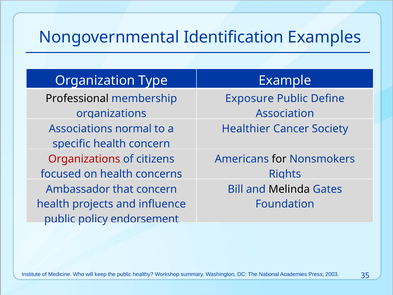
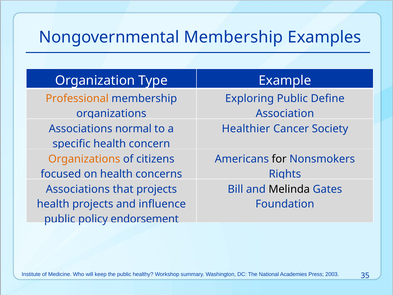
Nongovernmental Identification: Identification -> Membership (233, 37)
Professional colour: black -> orange (77, 99)
Exposure: Exposure -> Exploring (250, 99)
Organizations colour: red -> orange (84, 159)
Ambassador: Ambassador -> Associations (78, 189)
that concern: concern -> projects (157, 189)
